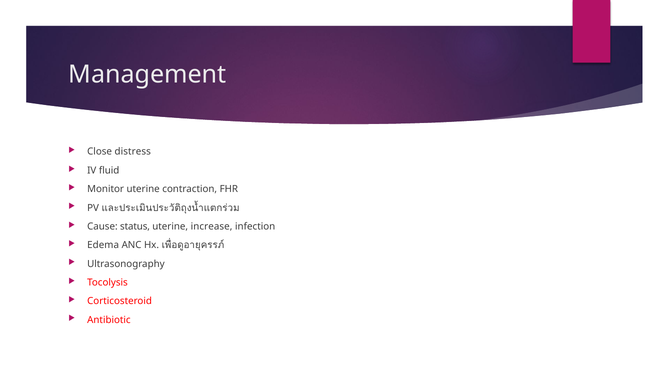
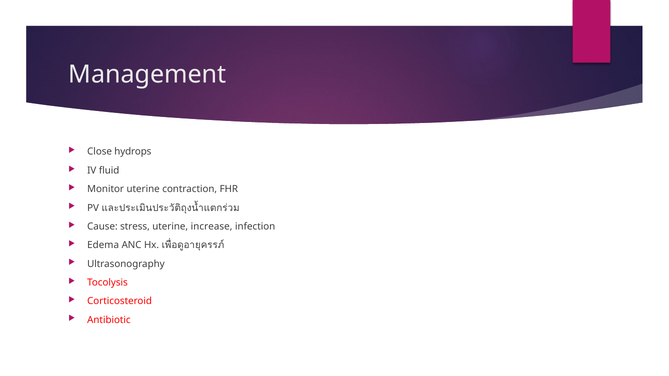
distress: distress -> hydrops (133, 152)
status: status -> stress (135, 227)
